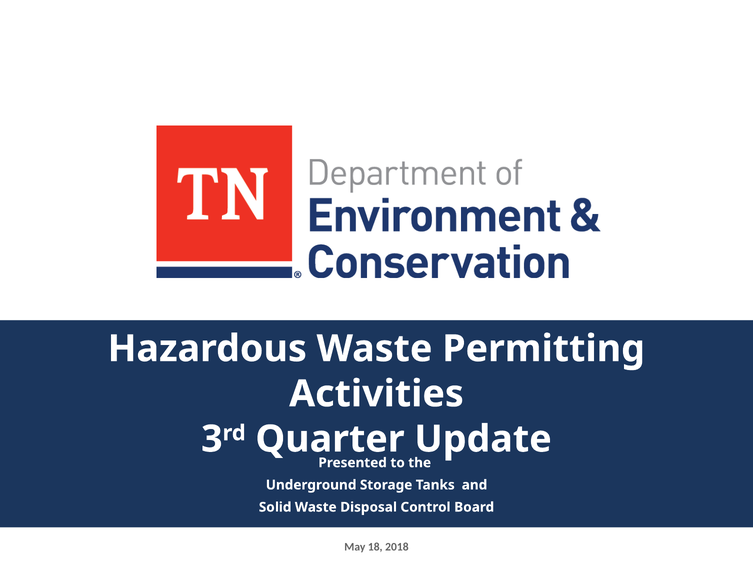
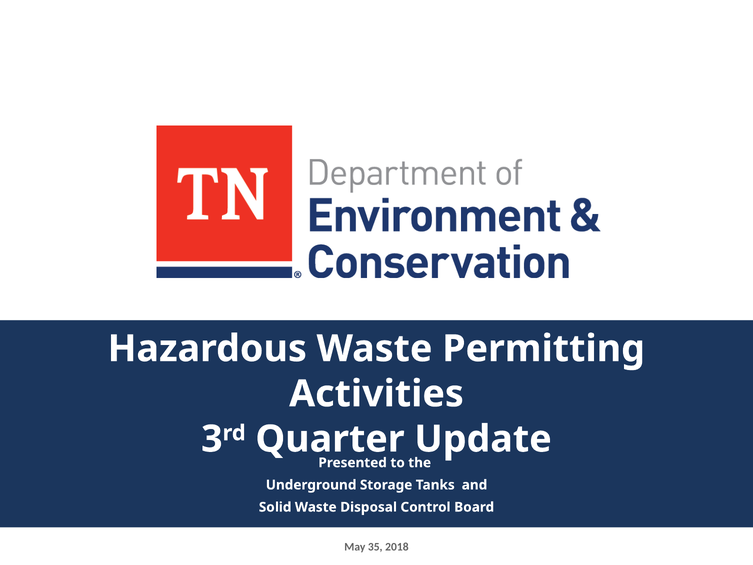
18: 18 -> 35 (375, 547)
